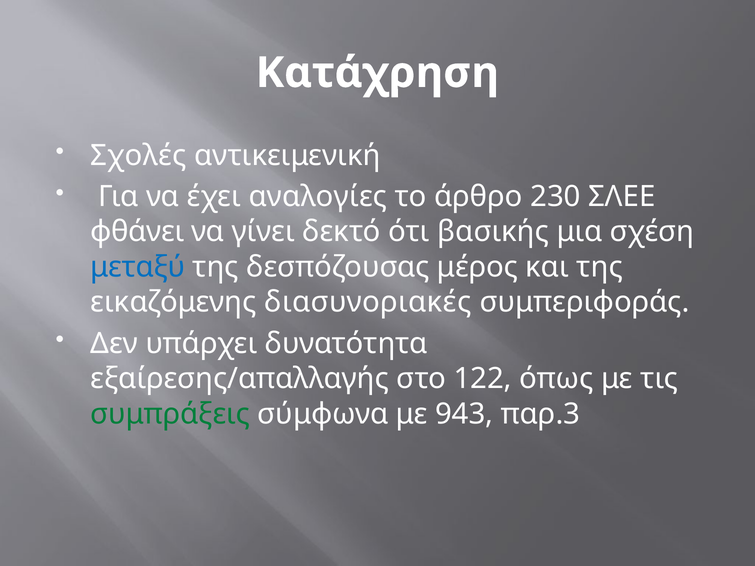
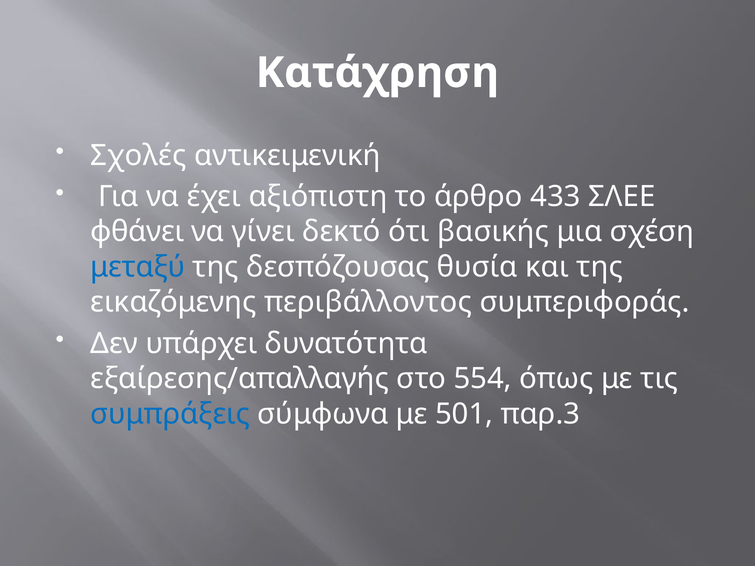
αναλογίες: αναλογίες -> αξιόπιστη (318, 197)
230: 230 -> 433 (555, 197)
μέρος: μέρος -> θυσία (477, 267)
διασυνοριακές: διασυνοριακές -> περιβάλλοντος (368, 302)
122: 122 -> 554 (483, 379)
συμπράξεις colour: green -> blue (170, 414)
943: 943 -> 501 (464, 414)
